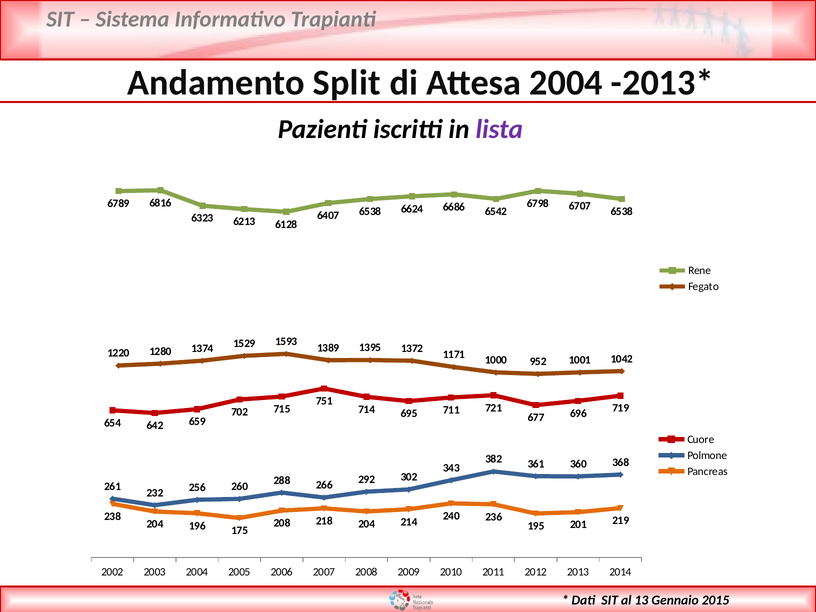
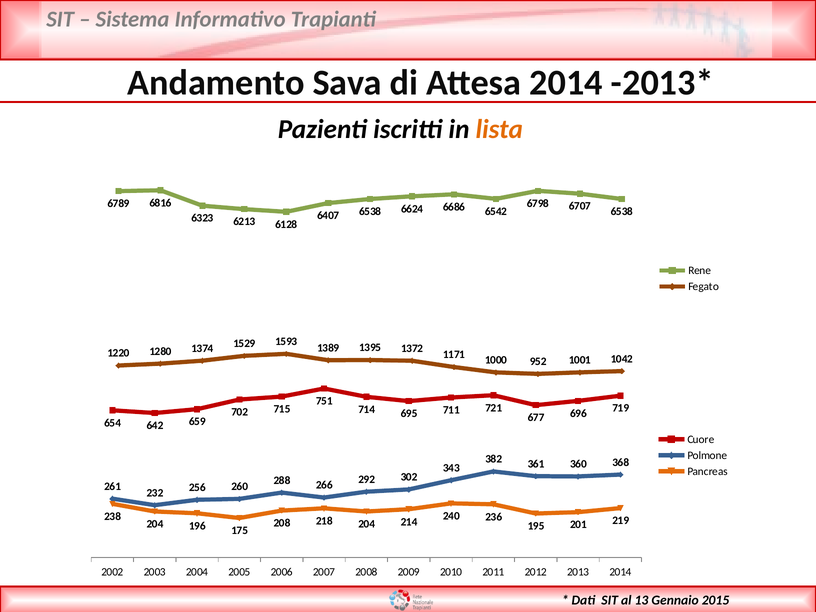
Split: Split -> Sava (347, 83)
Attesa 2004: 2004 -> 2014 (566, 83)
lista colour: purple -> orange (499, 129)
